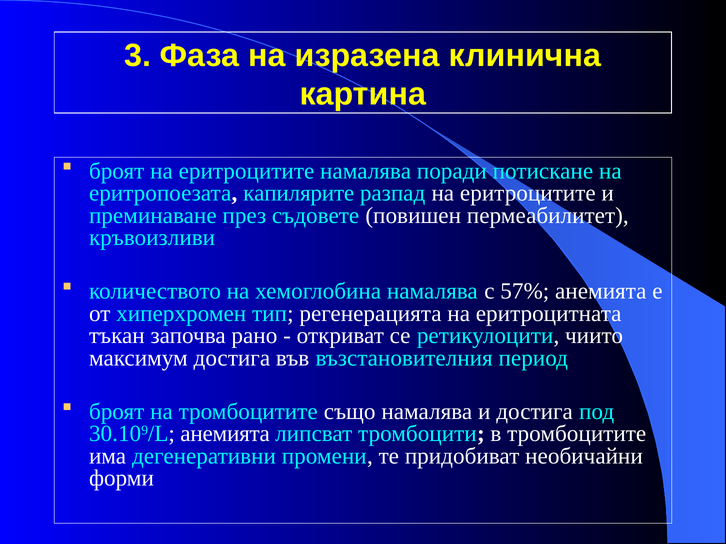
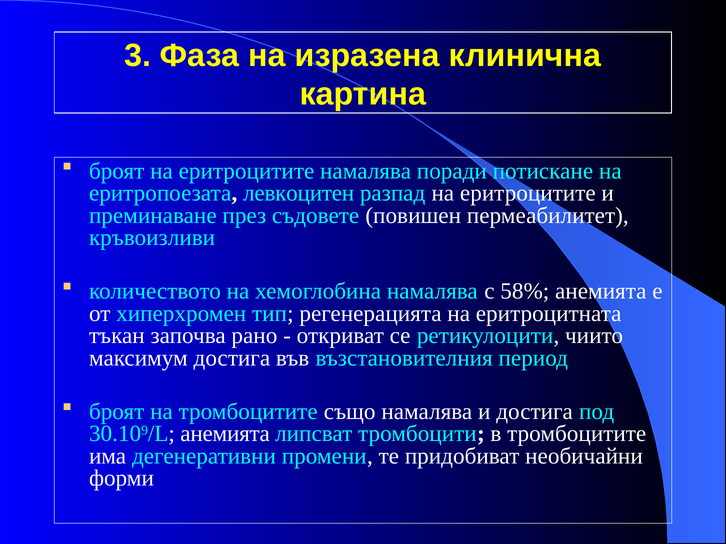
капилярите: капилярите -> левкоцитен (299, 193)
57%: 57% -> 58% (525, 292)
